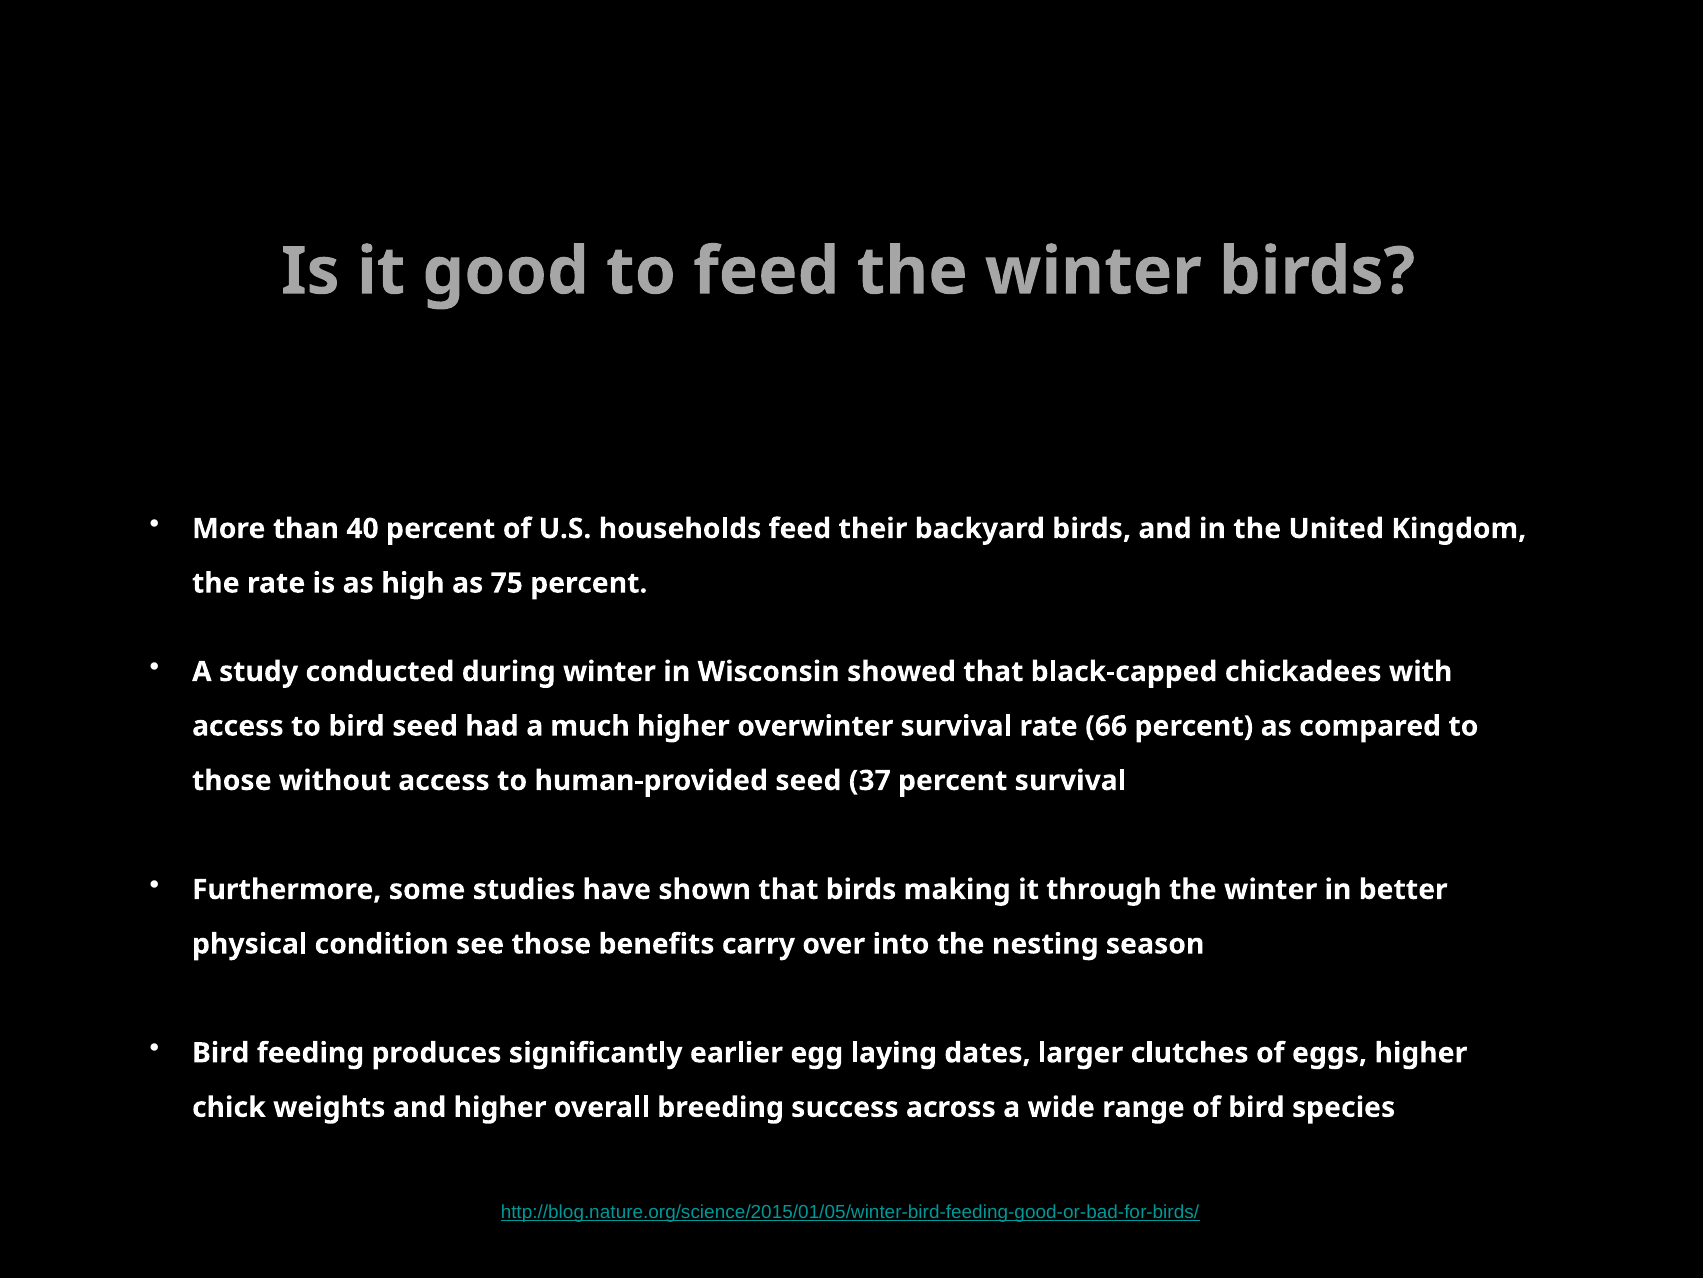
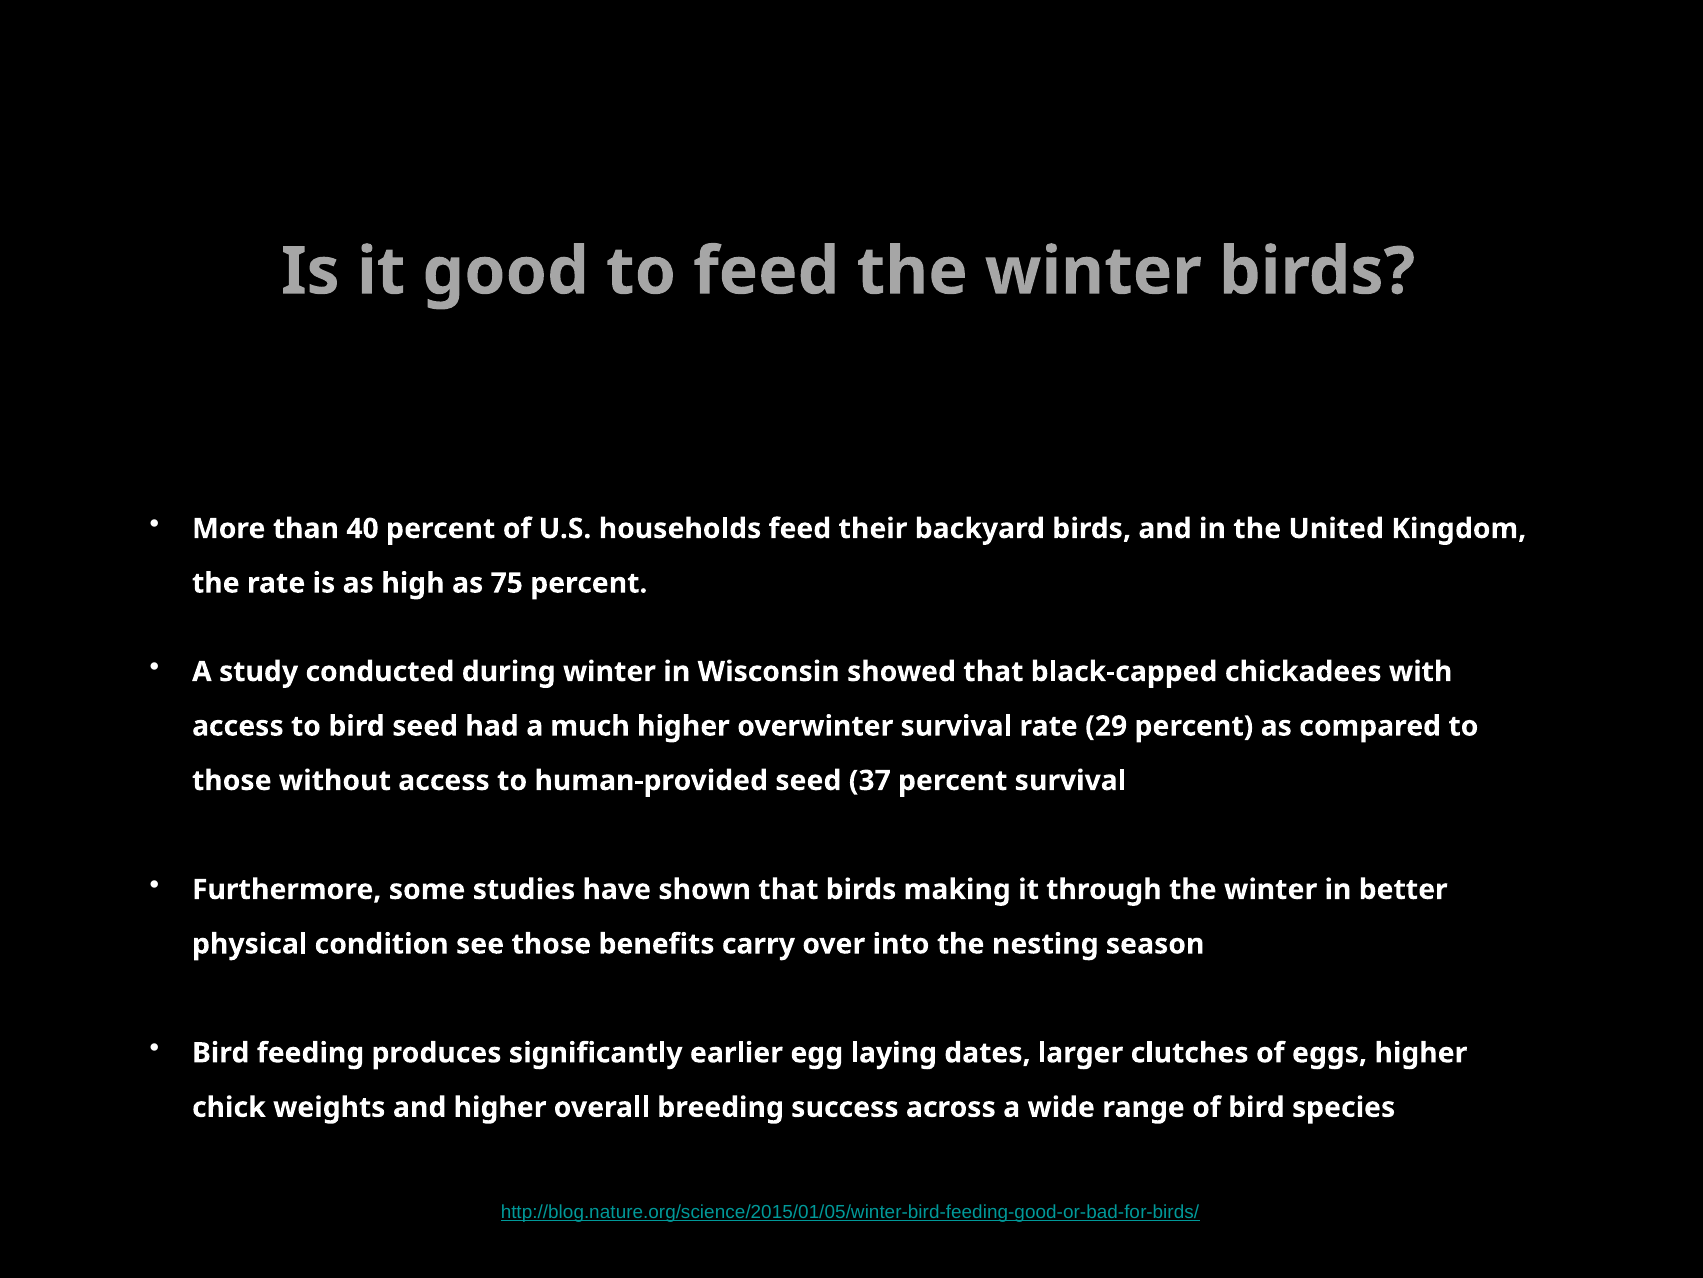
66: 66 -> 29 (1106, 726)
